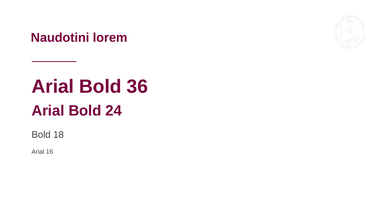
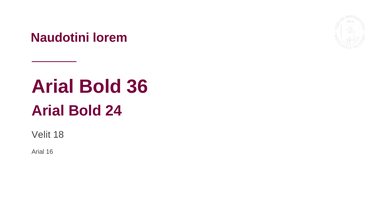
Bold: Bold -> Velit (41, 134)
